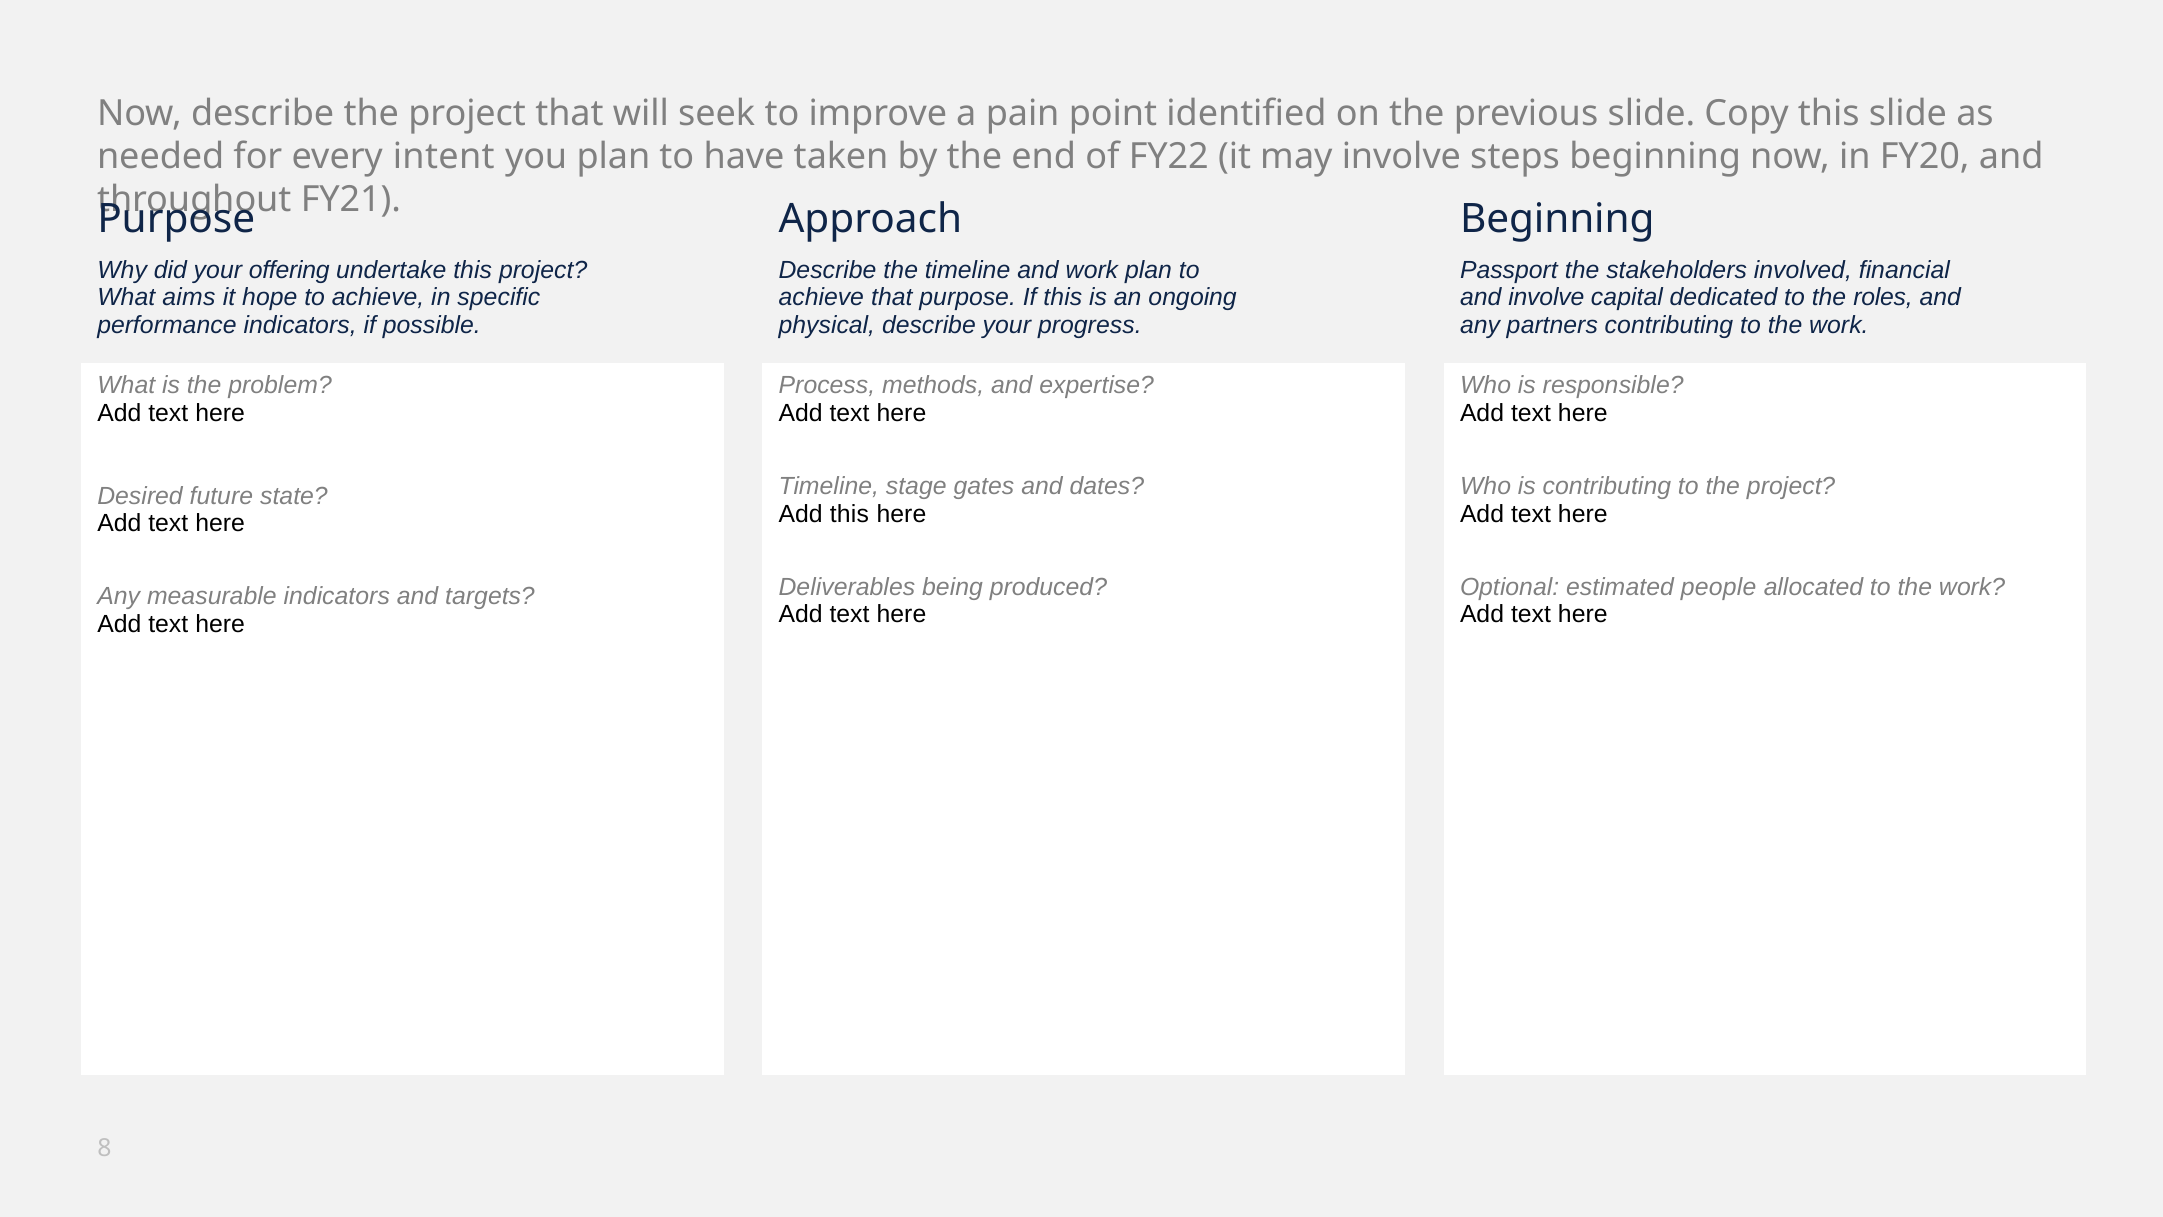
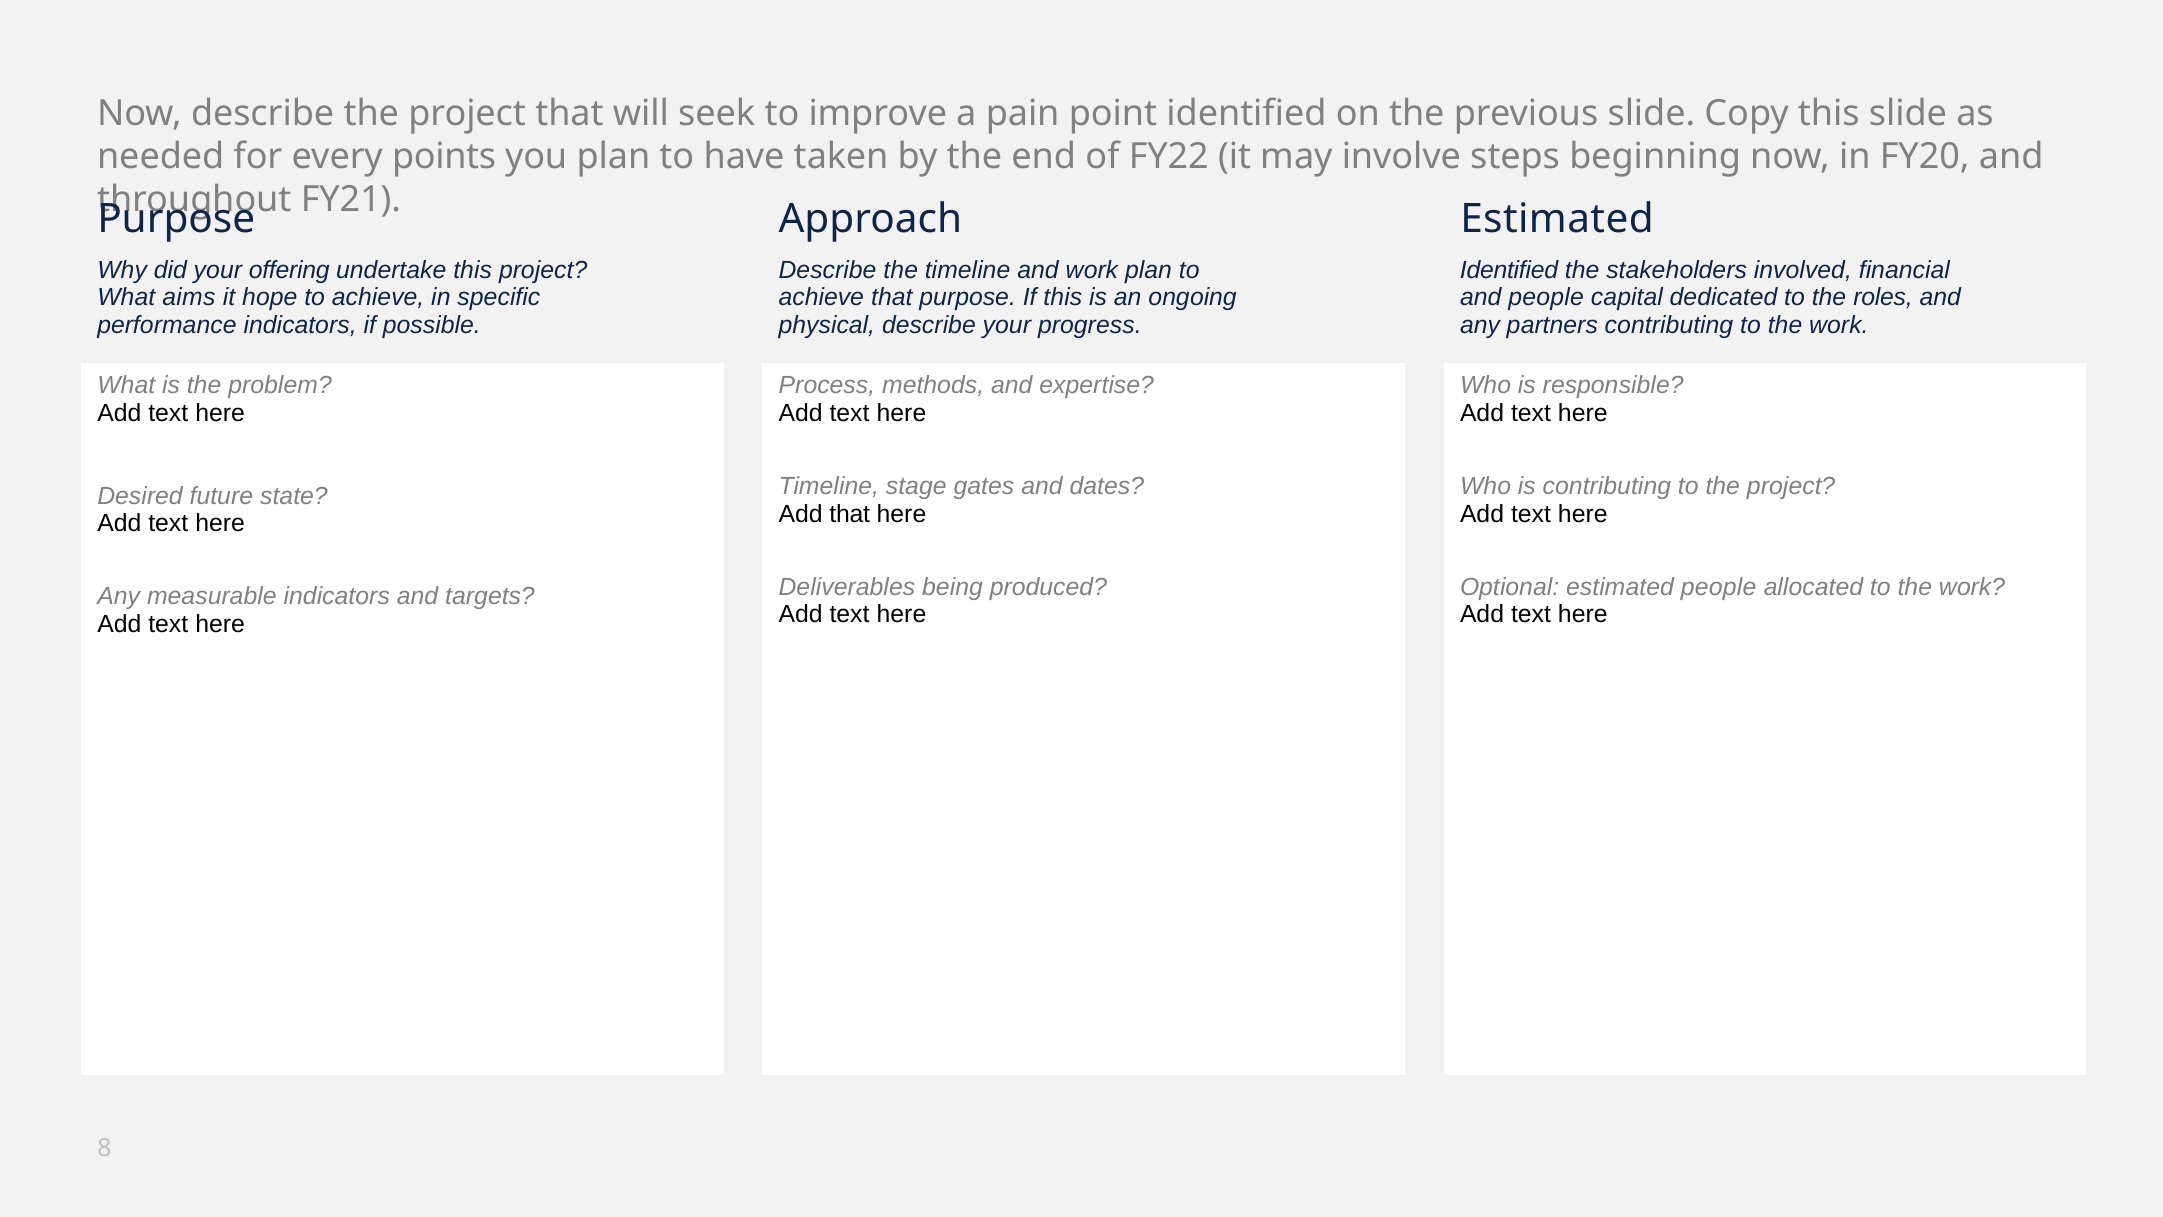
intent: intent -> points (444, 156)
Approach Beginning: Beginning -> Estimated (1557, 219)
Passport: Passport -> Identified (1509, 270)
and involve: involve -> people (1546, 298)
Add this: this -> that (850, 514)
